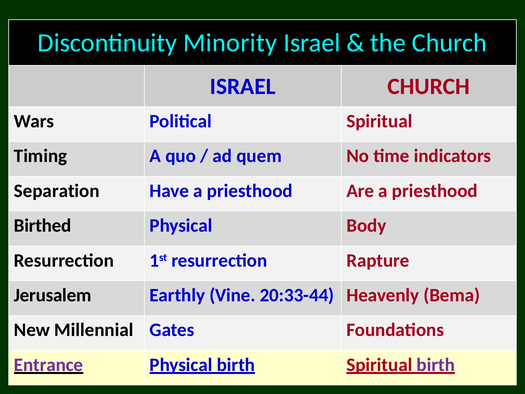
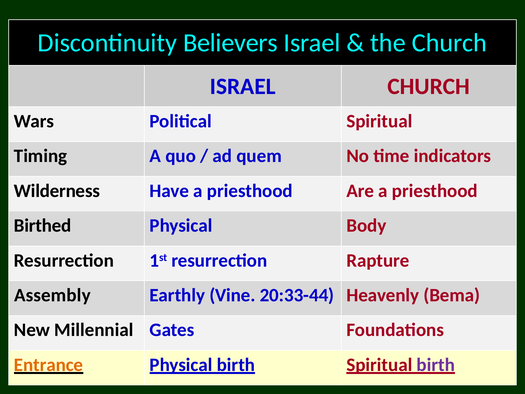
Minority: Minority -> Believers (230, 43)
Separation: Separation -> Wilderness (57, 191)
Jerusalem: Jerusalem -> Assembly (52, 295)
Entrance colour: purple -> orange (49, 365)
